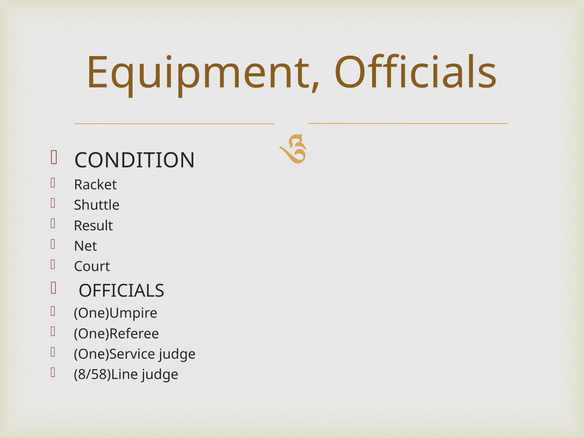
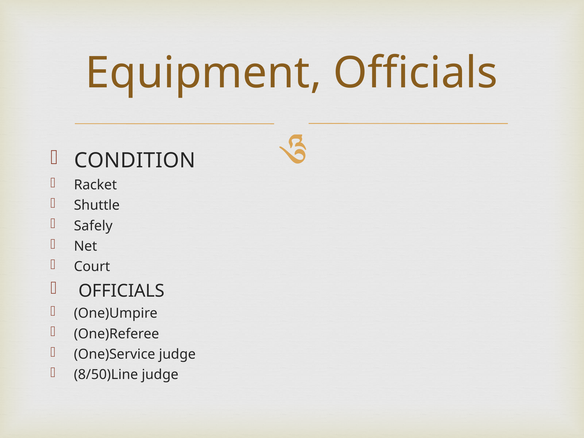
Result: Result -> Safely (93, 226)
8/58)Line: 8/58)Line -> 8/50)Line (106, 375)
